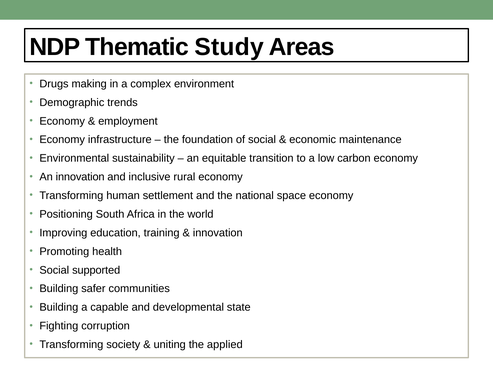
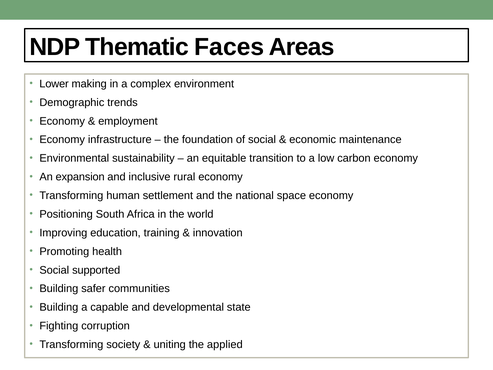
Study: Study -> Faces (229, 47)
Drugs: Drugs -> Lower (54, 84)
An innovation: innovation -> expansion (80, 177)
